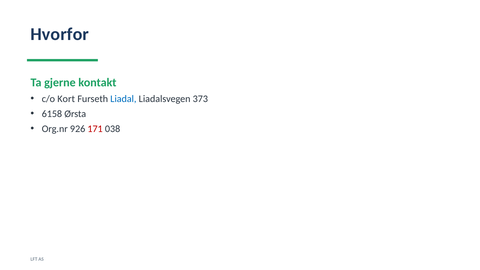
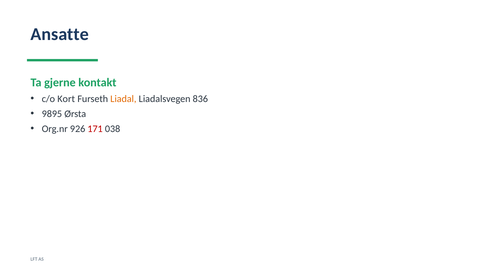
Hvorfor: Hvorfor -> Ansatte (60, 34)
Liadal colour: blue -> orange (123, 99)
373: 373 -> 836 (200, 99)
6158: 6158 -> 9895 (52, 114)
